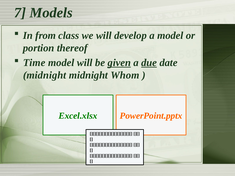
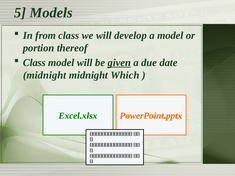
7: 7 -> 5 (20, 13)
Time: Time -> Class (34, 63)
due underline: present -> none (149, 63)
Whom: Whom -> Which (125, 75)
